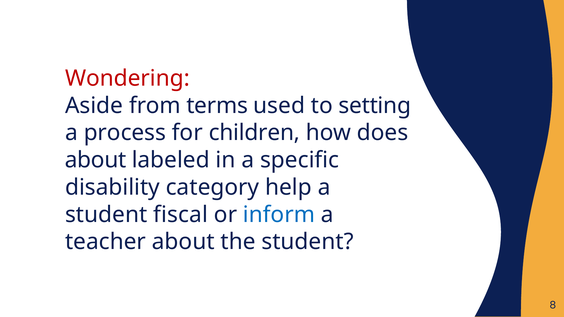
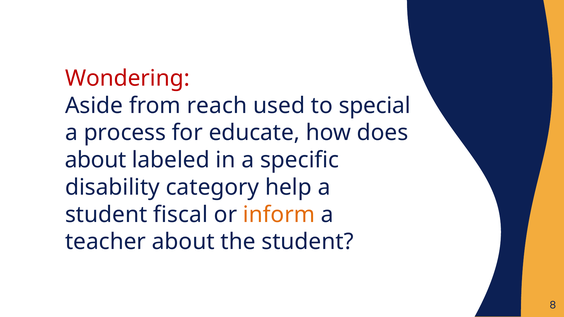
terms: terms -> reach (217, 106)
setting: setting -> special (375, 106)
children: children -> educate (254, 133)
inform colour: blue -> orange (279, 215)
